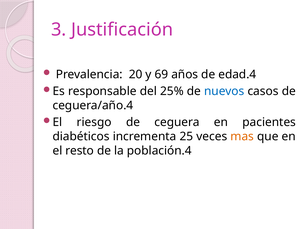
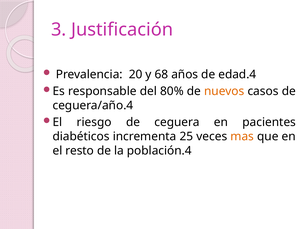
69: 69 -> 68 (161, 75)
25%: 25% -> 80% (172, 92)
nuevos colour: blue -> orange (224, 92)
